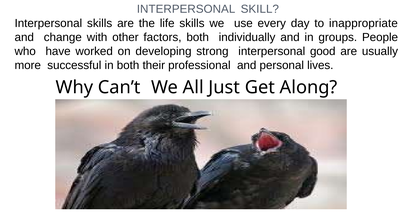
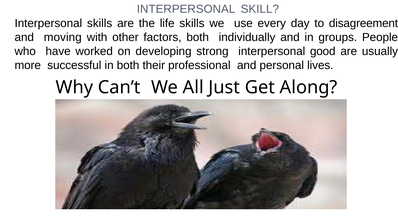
inappropriate: inappropriate -> disagreement (363, 23)
change: change -> moving (63, 37)
